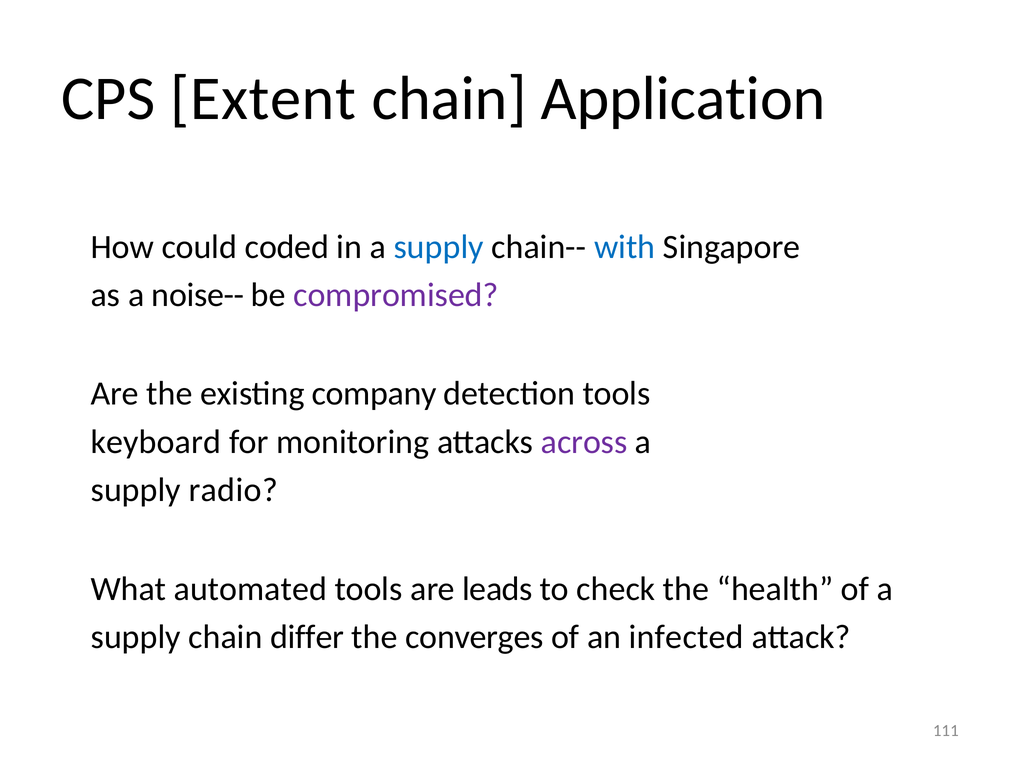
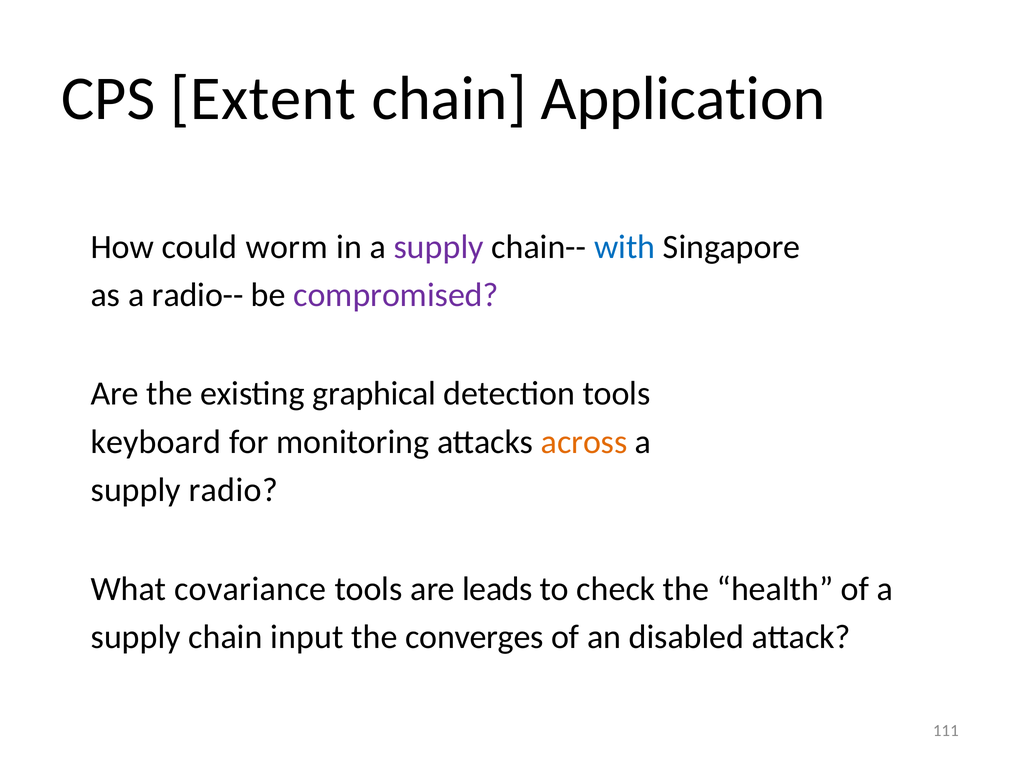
coded: coded -> worm (287, 247)
supply colour: blue -> purple (439, 247)
noise--: noise-- -> radio-- (198, 295)
company: company -> graphical (374, 394)
across colour: purple -> orange (584, 442)
automated: automated -> covariance (250, 589)
differ: differ -> input (307, 637)
infected: infected -> disabled (686, 637)
